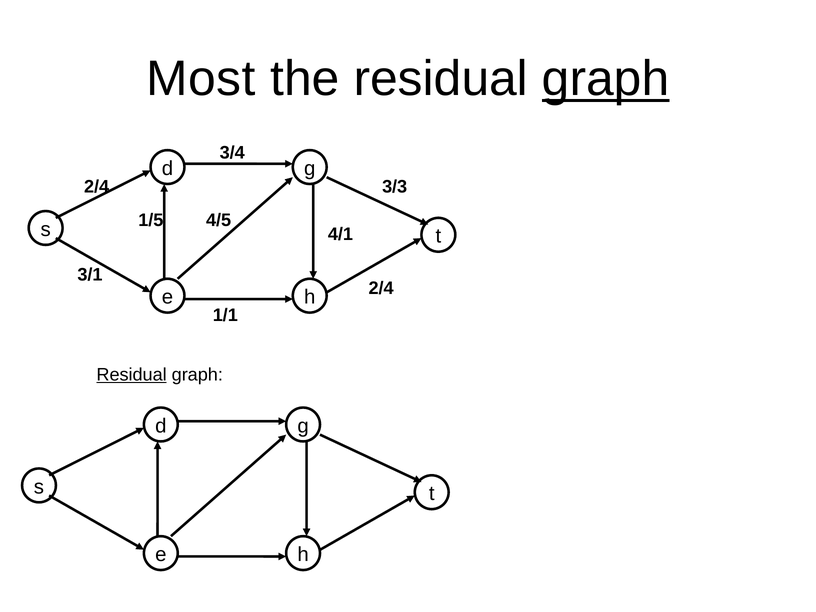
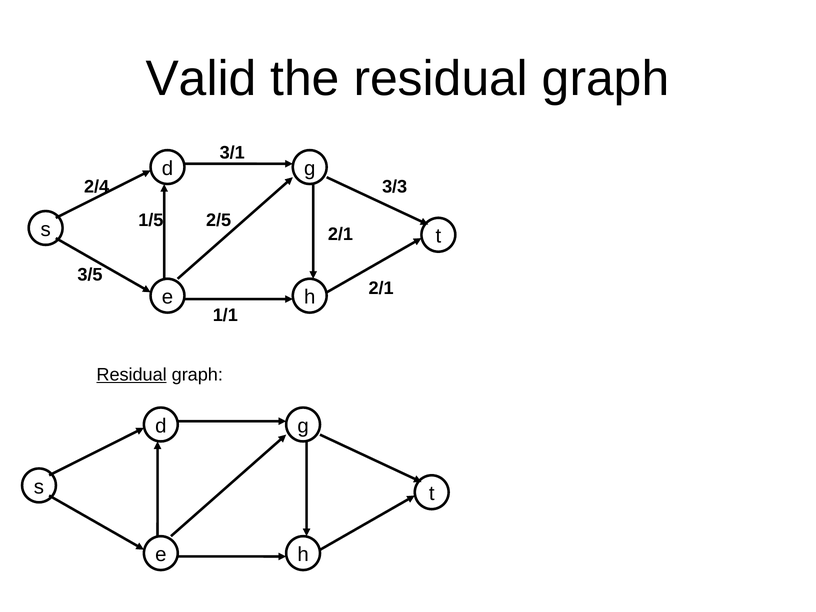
Most: Most -> Valid (201, 79)
graph underline: present -> none (606, 79)
3/4: 3/4 -> 3/1 (232, 153)
4/5: 4/5 -> 2/5 (219, 220)
4/1: 4/1 -> 2/1 (340, 234)
3/1: 3/1 -> 3/5 (90, 275)
2/4: 2/4 -> 2/1 (381, 288)
